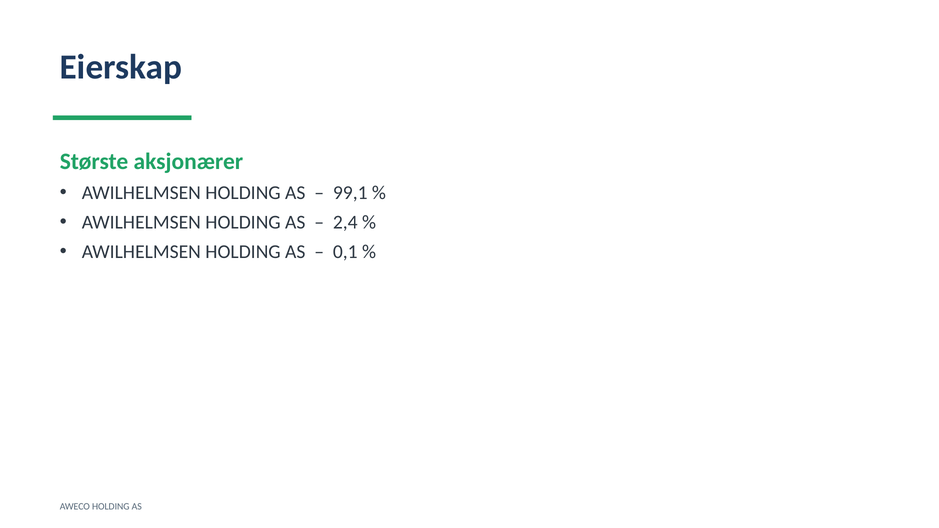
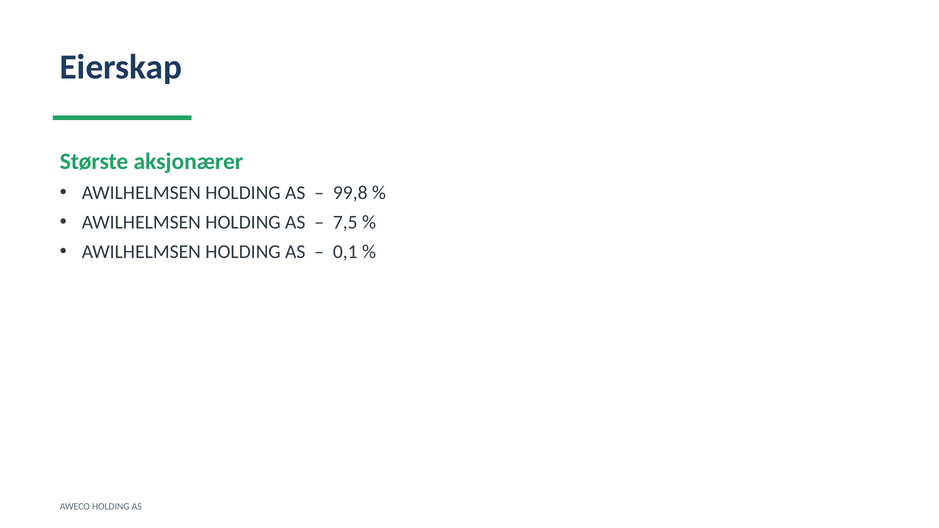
99,1: 99,1 -> 99,8 (350, 193)
2,4: 2,4 -> 7,5 (345, 222)
